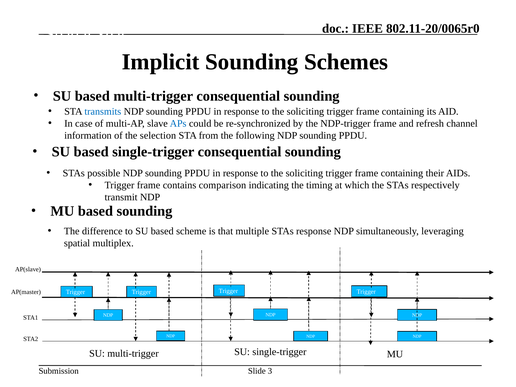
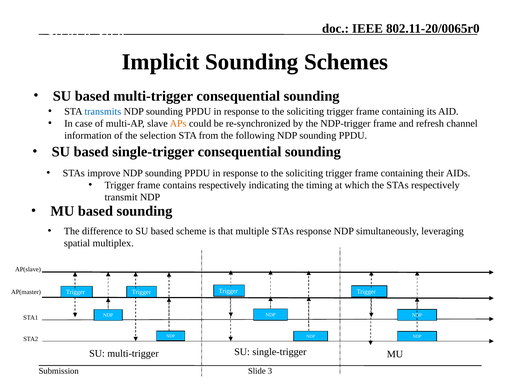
APs colour: blue -> orange (178, 123)
possible: possible -> improve (104, 173)
contains comparison: comparison -> respectively (223, 185)
